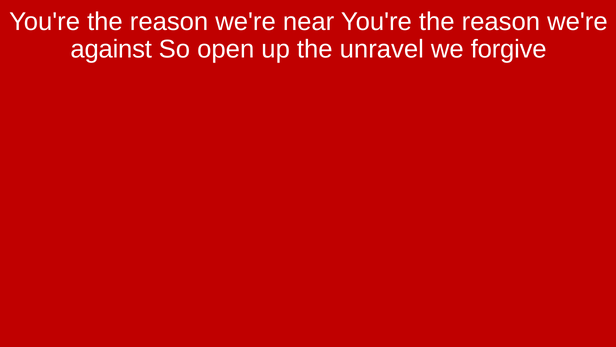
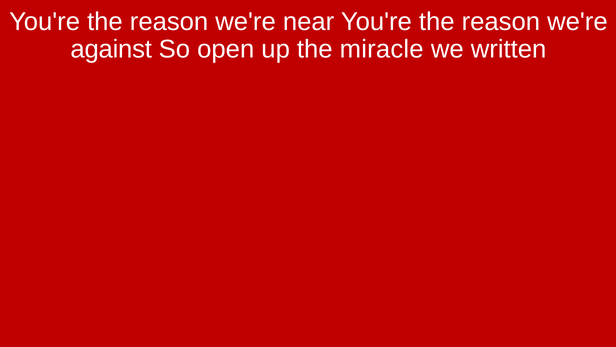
unravel: unravel -> miracle (382, 49)
forgive: forgive -> written (509, 49)
